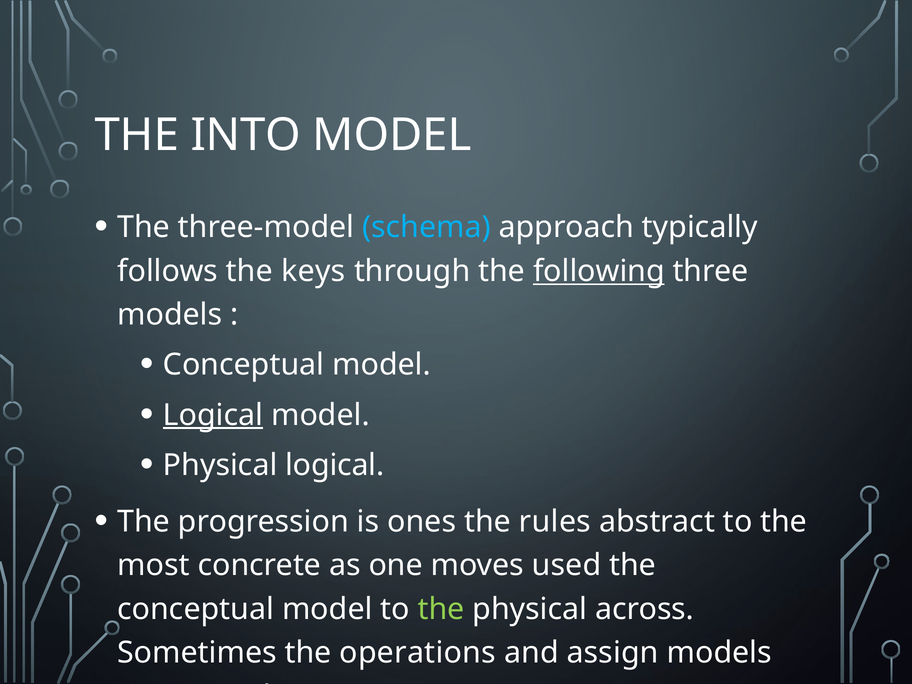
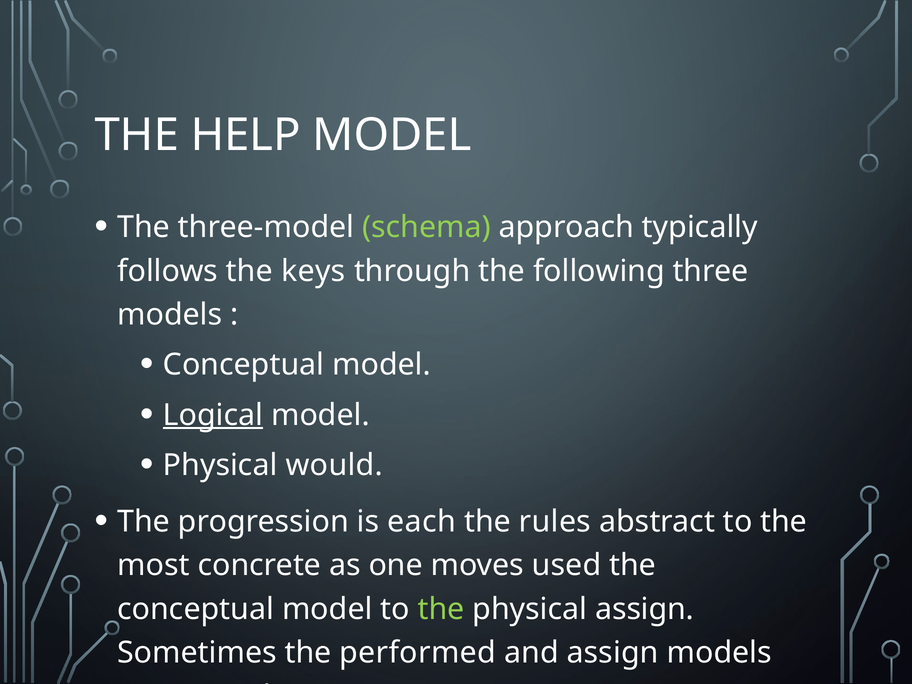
INTO: INTO -> HELP (246, 135)
schema colour: light blue -> light green (426, 227)
following underline: present -> none (599, 271)
Physical logical: logical -> would (334, 465)
ones: ones -> each (422, 522)
physical across: across -> assign (645, 609)
operations: operations -> performed (418, 653)
